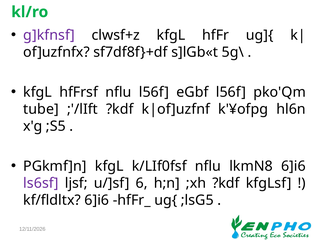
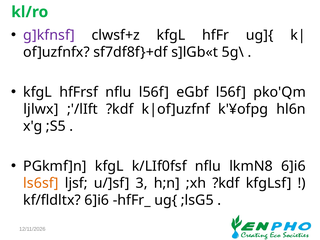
tube: tube -> ljlwx (41, 109)
ls6sf colour: purple -> orange (41, 183)
6: 6 -> 3 (142, 183)
